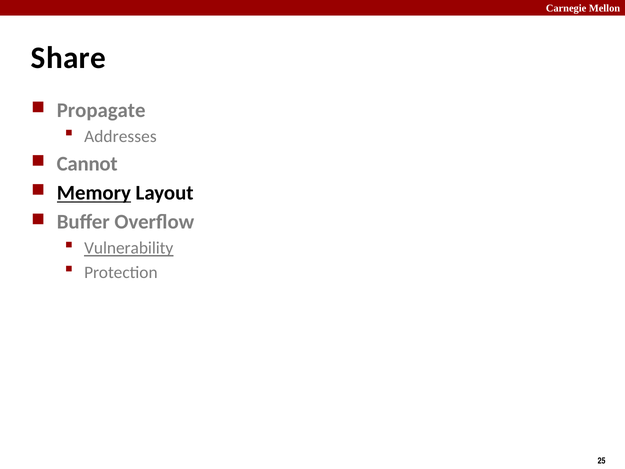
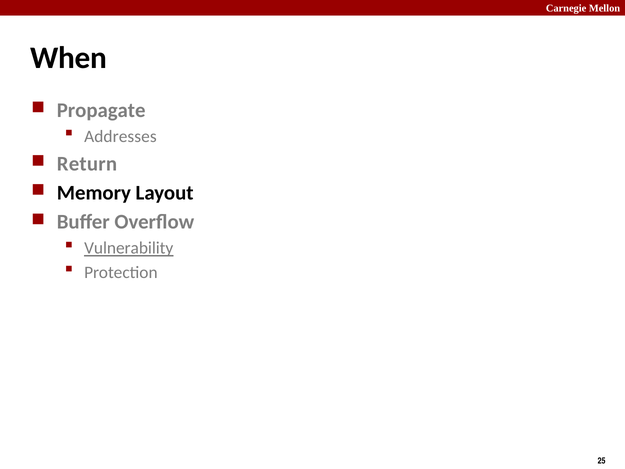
Share: Share -> When (69, 58)
Cannot: Cannot -> Return (87, 164)
Memory underline: present -> none (94, 193)
